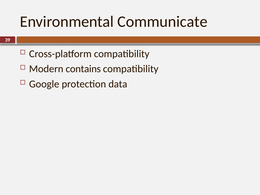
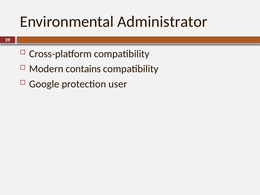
Communicate: Communicate -> Administrator (162, 22)
data: data -> user (118, 84)
